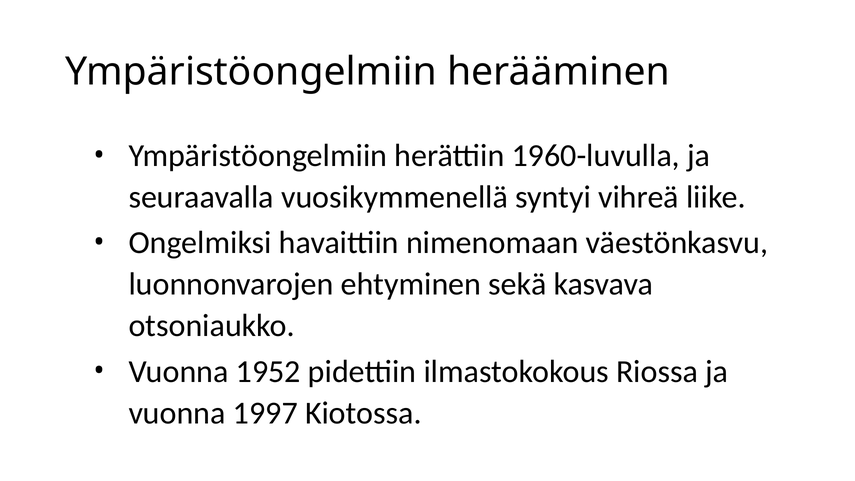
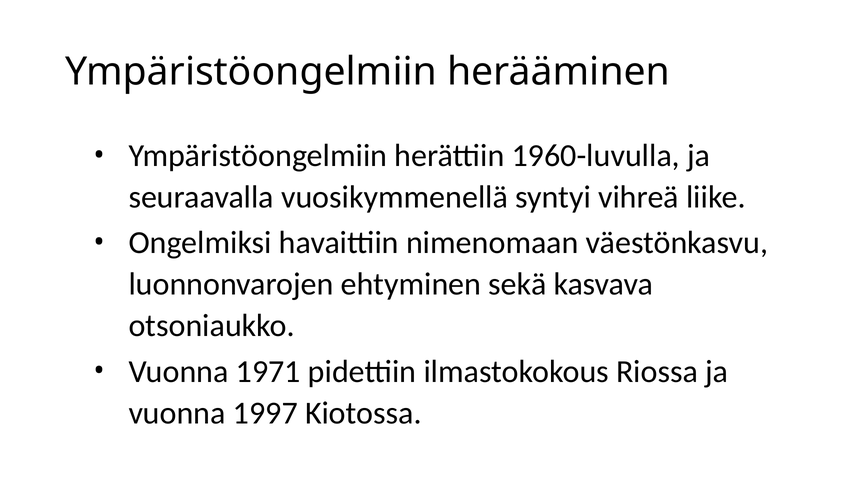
1952: 1952 -> 1971 (268, 371)
